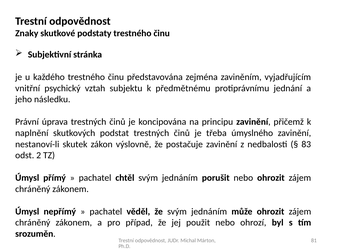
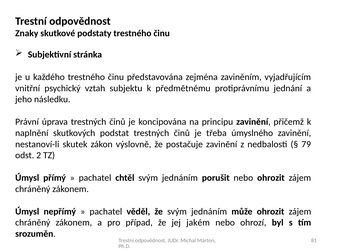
83: 83 -> 79 (306, 145)
použit: použit -> jakém (198, 223)
